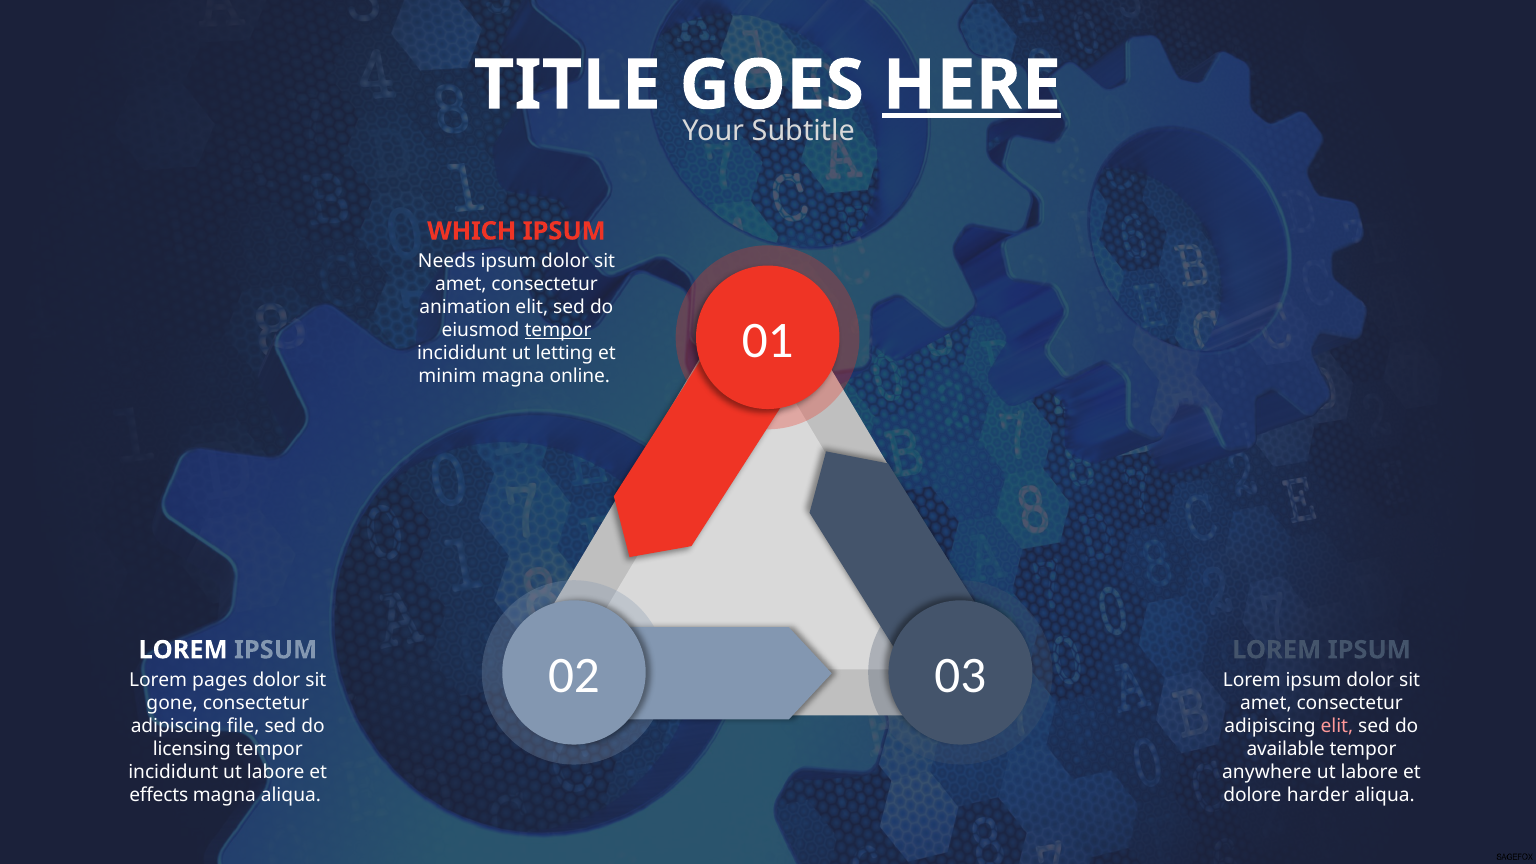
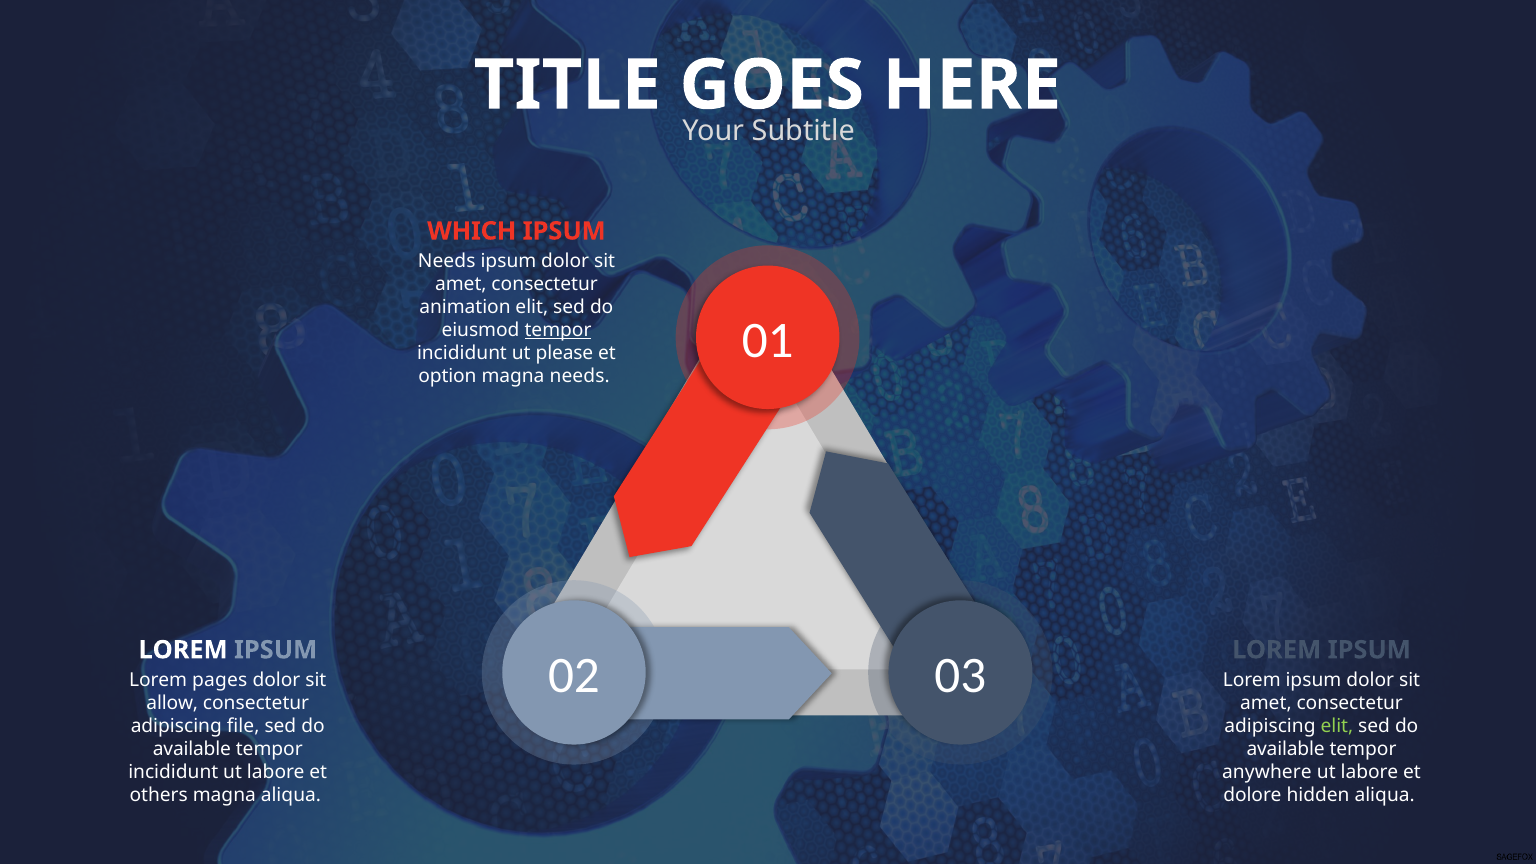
HERE underline: present -> none (972, 85)
letting: letting -> please (564, 354)
minim: minim -> option (447, 377)
magna online: online -> needs (580, 377)
gone: gone -> allow (172, 703)
elit colour: pink -> light green (1337, 726)
licensing: licensing -> available (192, 749)
effects: effects -> others (159, 795)
harder: harder -> hidden (1318, 795)
